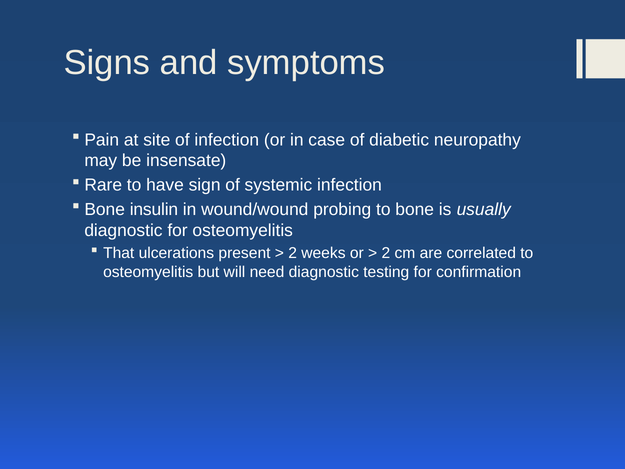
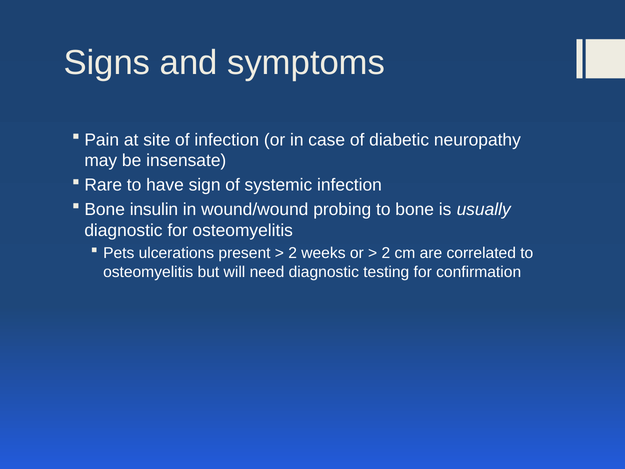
That: That -> Pets (119, 253)
